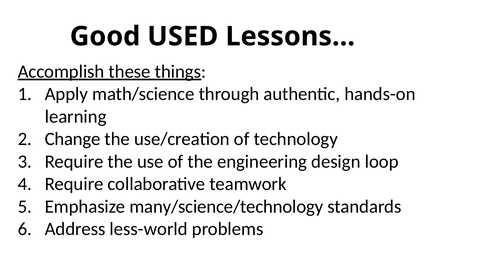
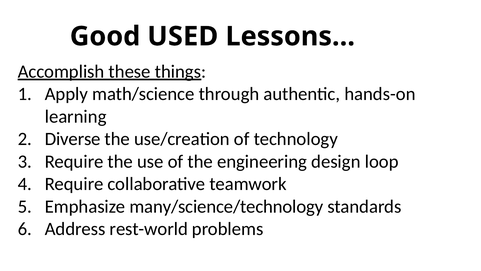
Change: Change -> Diverse (73, 139)
less-world: less-world -> rest-world (149, 229)
